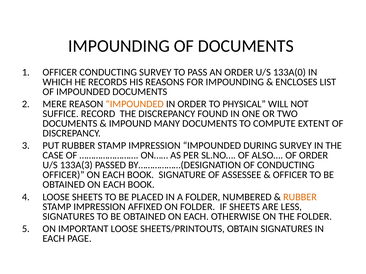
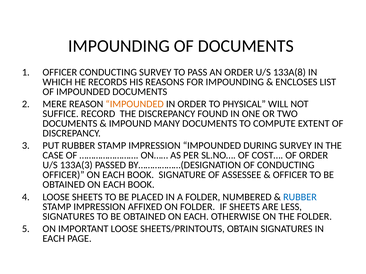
133A(0: 133A(0 -> 133A(8 (289, 72)
ALSO…: ALSO… -> COST… (267, 156)
RUBBER colour: orange -> blue (300, 197)
